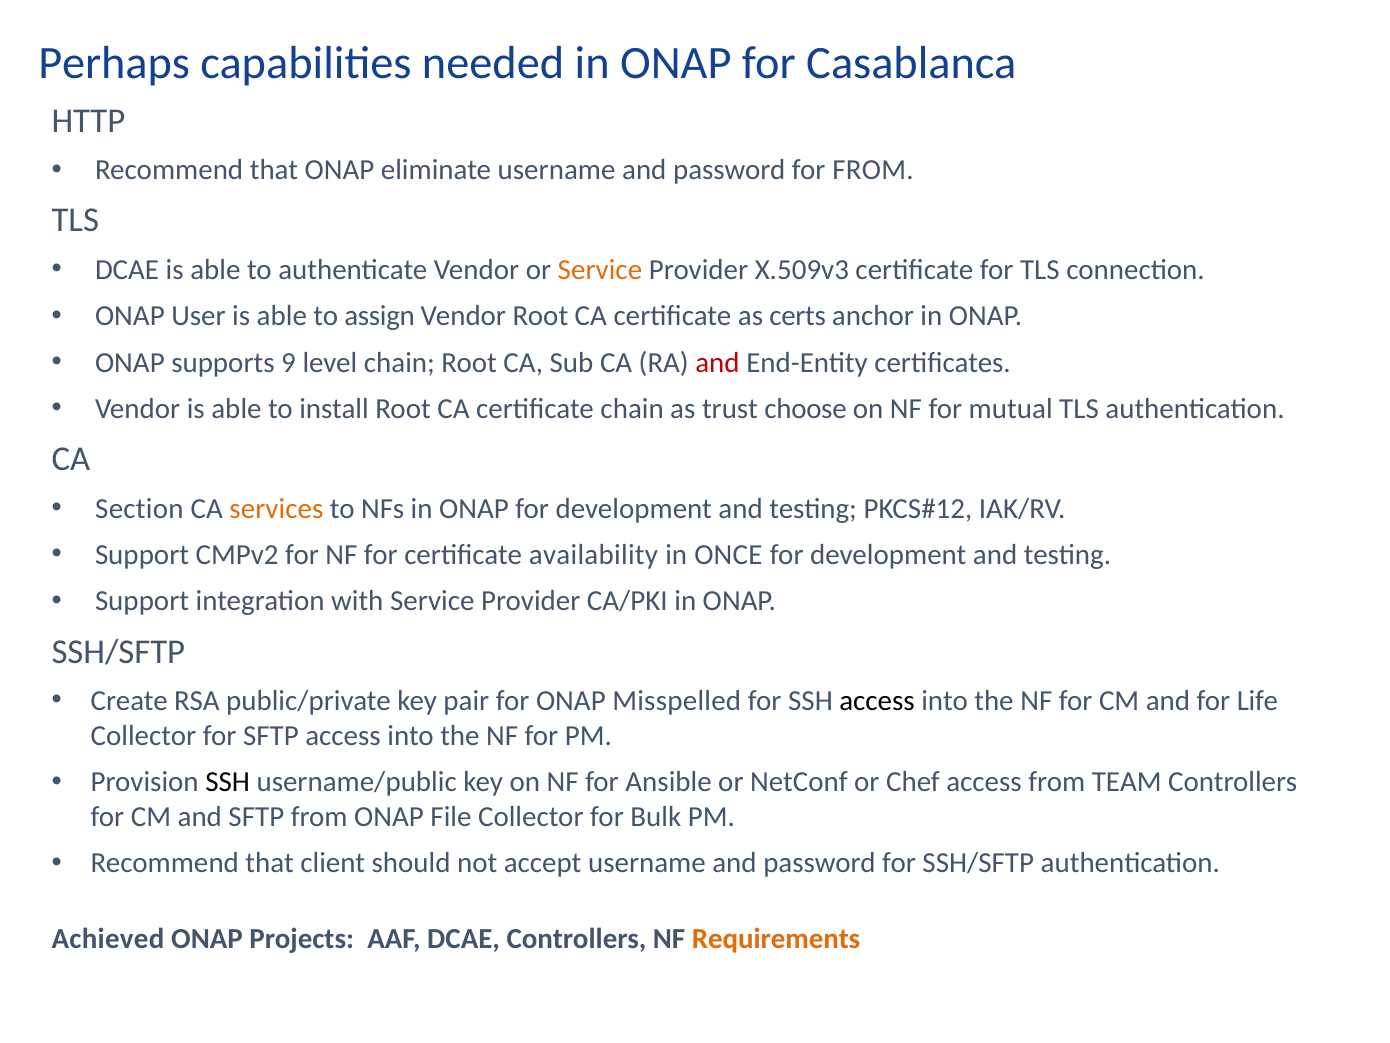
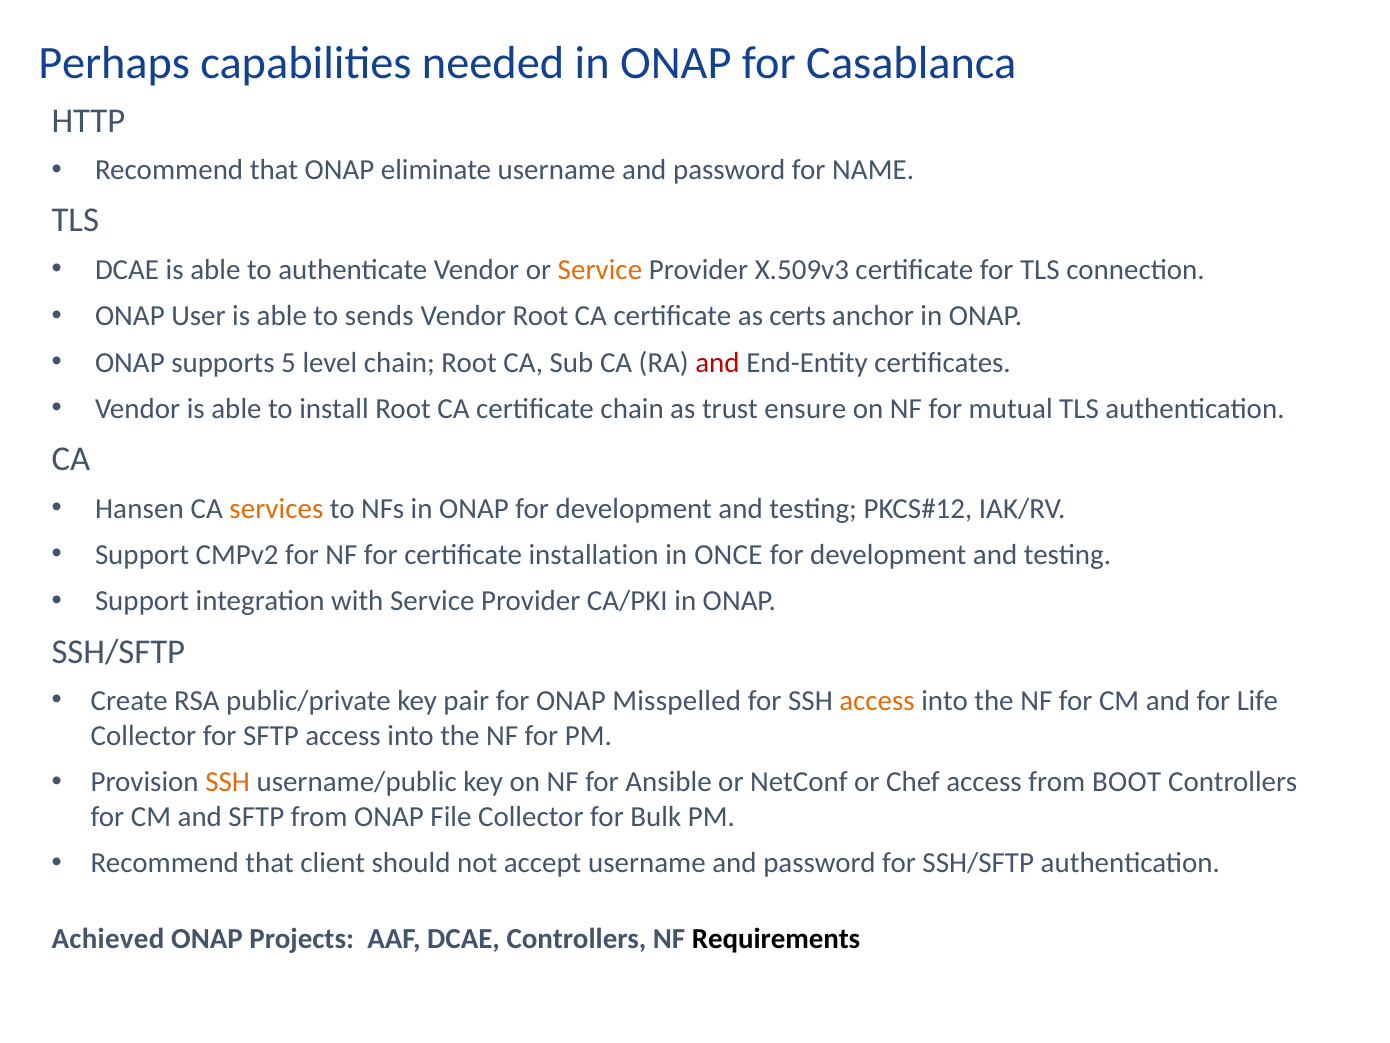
for FROM: FROM -> NAME (873, 170)
assign: assign -> sends (379, 316)
9: 9 -> 5 (289, 362)
choose: choose -> ensure (805, 409)
Section: Section -> Hansen (139, 508)
availability: availability -> installation (594, 555)
access colour: black -> orange (877, 701)
SSH colour: black -> orange (228, 782)
TEAM: TEAM -> BOOT (1127, 782)
Requirements colour: orange -> black (776, 938)
